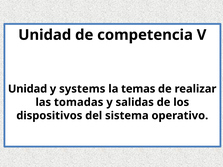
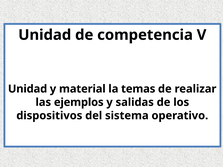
systems: systems -> material (82, 89)
tomadas: tomadas -> ejemplos (79, 102)
